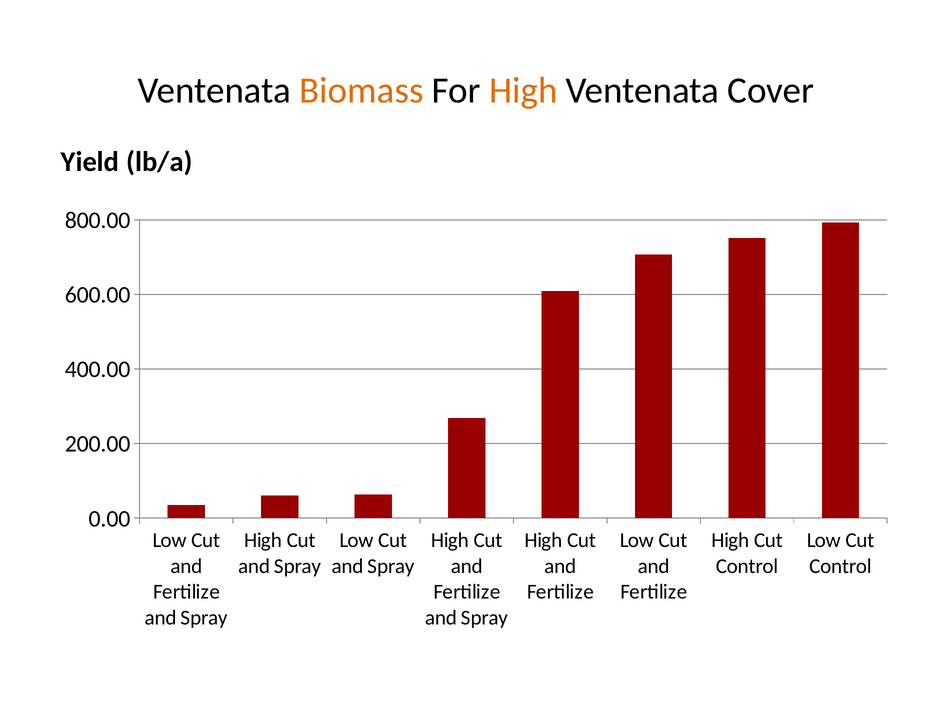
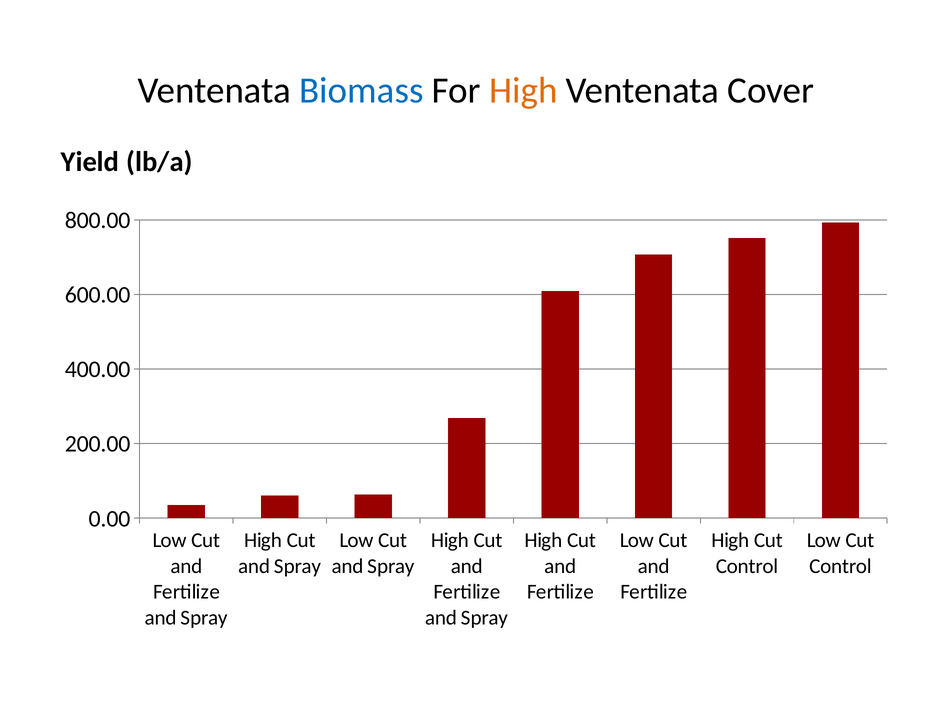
Biomass colour: orange -> blue (361, 91)
